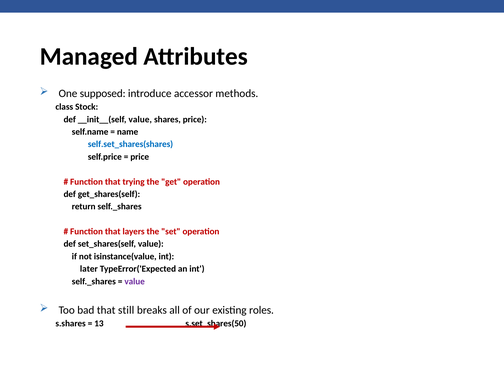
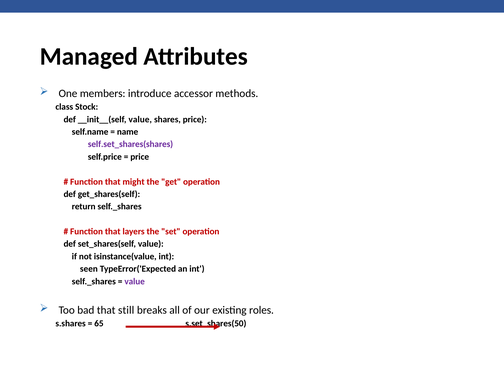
supposed: supposed -> members (103, 93)
self.set_shares(shares colour: blue -> purple (130, 144)
trying: trying -> might (134, 182)
later: later -> seen (89, 269)
13: 13 -> 65 (99, 324)
